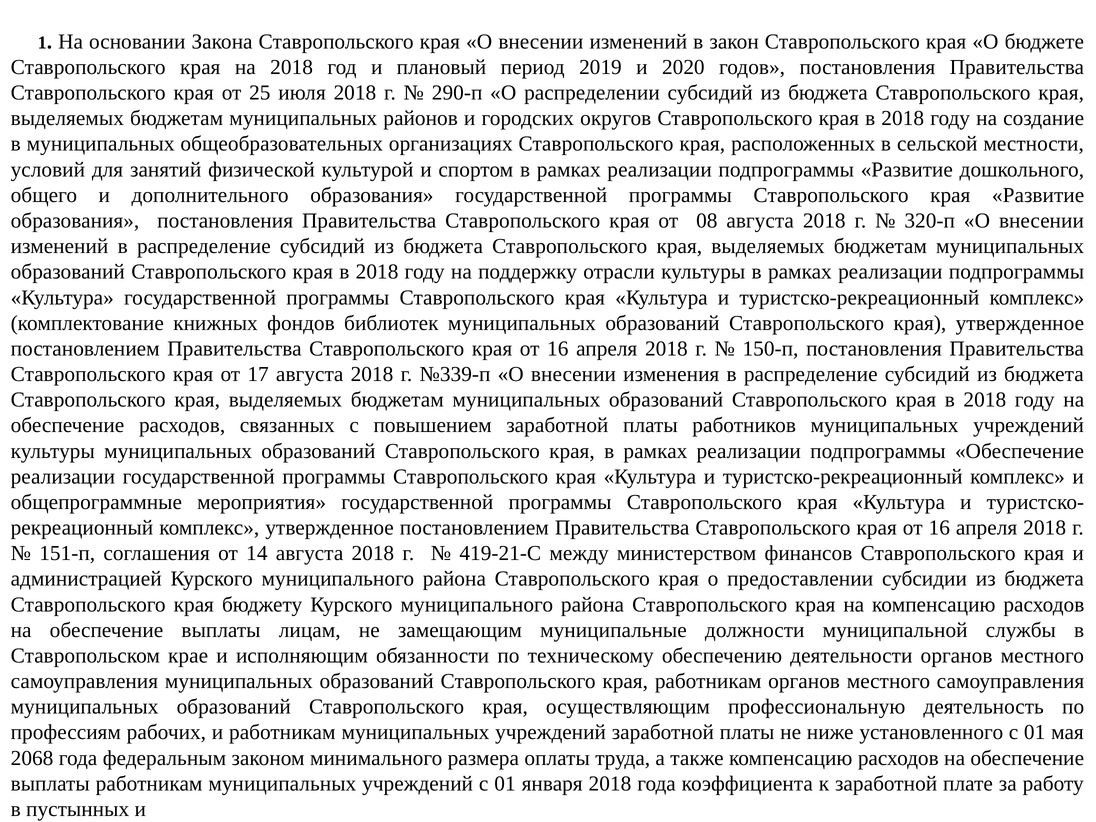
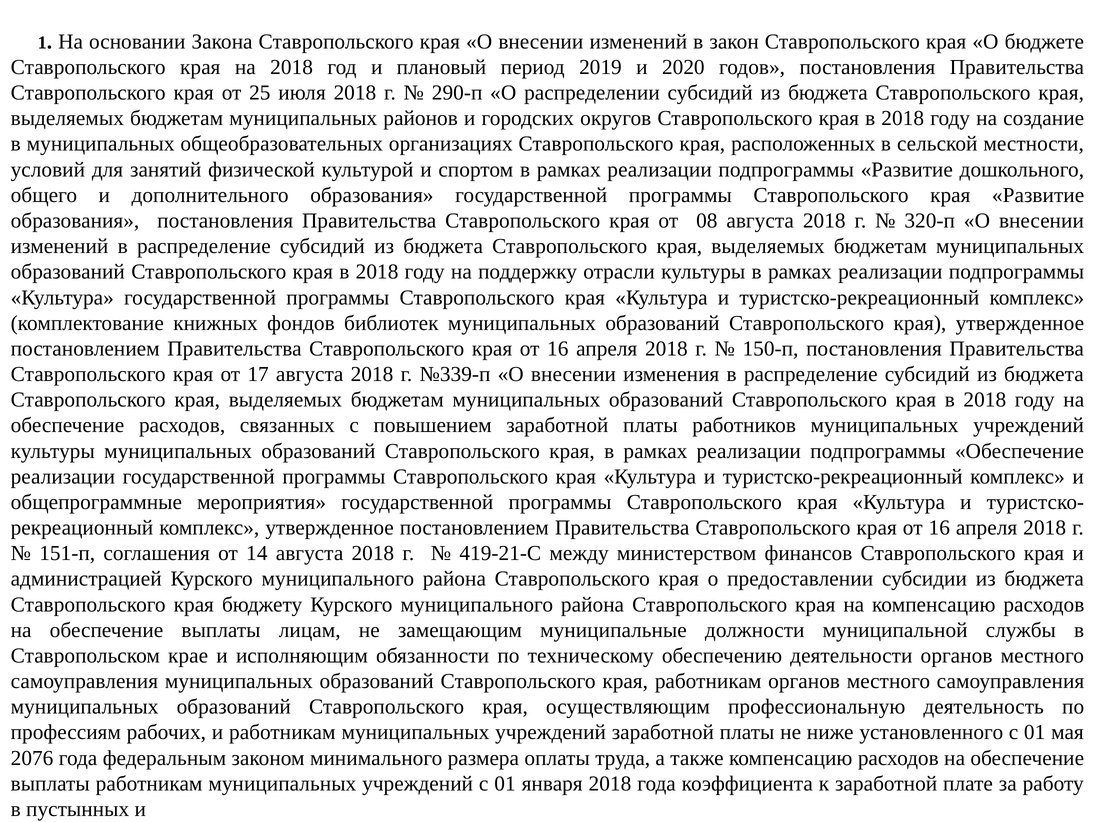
2068: 2068 -> 2076 (32, 758)
